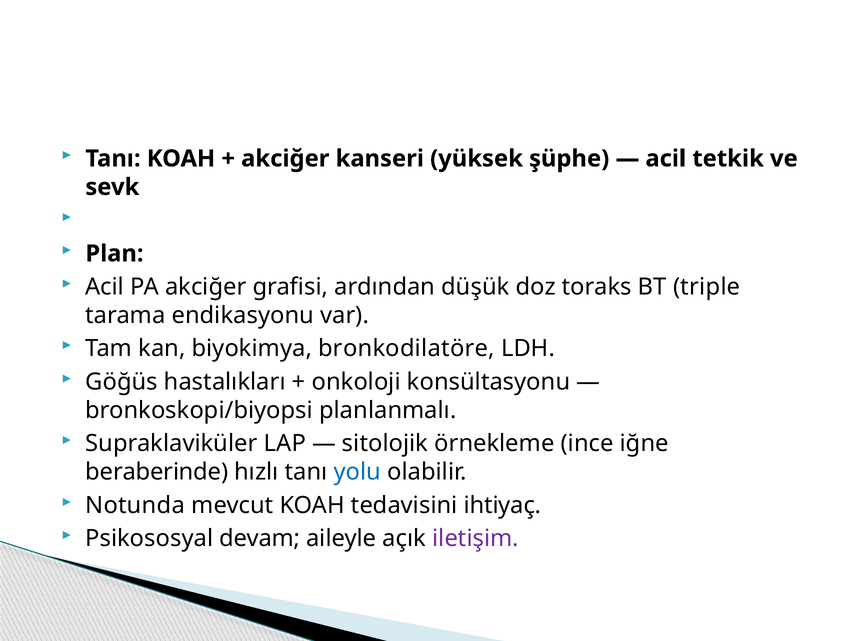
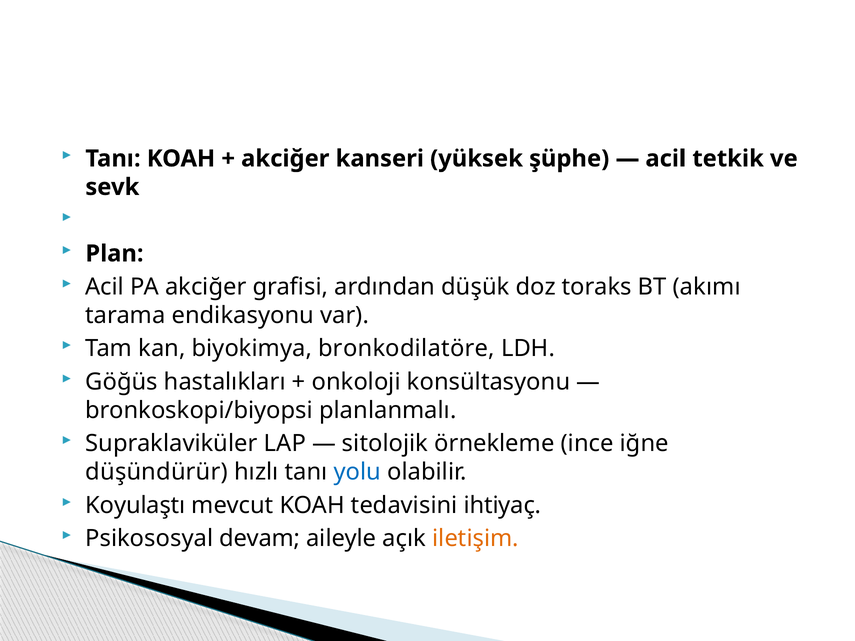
triple: triple -> akımı (707, 287)
beraberinde: beraberinde -> düşündürür (157, 472)
Notunda: Notunda -> Koyulaştı (135, 505)
iletişim colour: purple -> orange (476, 539)
